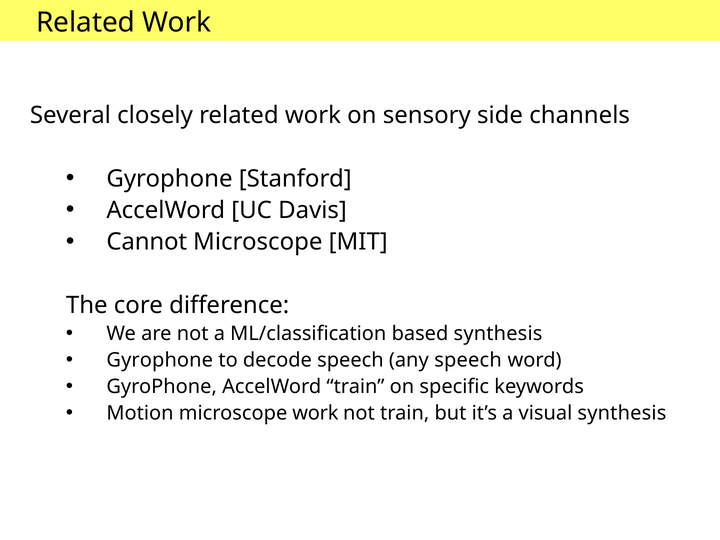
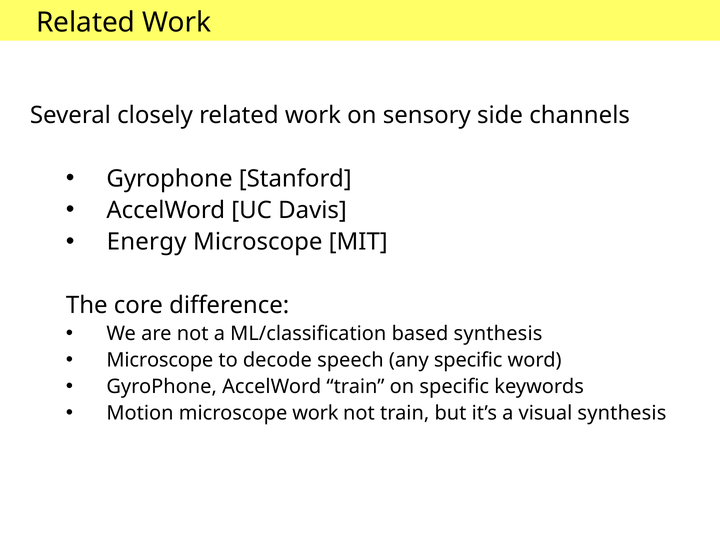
Cannot: Cannot -> Energy (147, 242)
Gyrophone: Gyrophone -> Microscope (160, 360)
any speech: speech -> specific (468, 360)
